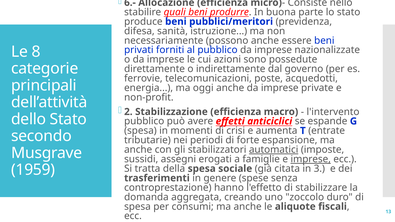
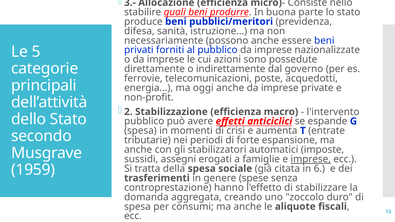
6.-: 6.- -> 3.- (130, 3)
8: 8 -> 5 (36, 52)
automatici underline: present -> none (274, 150)
3: 3 -> 6 (319, 169)
